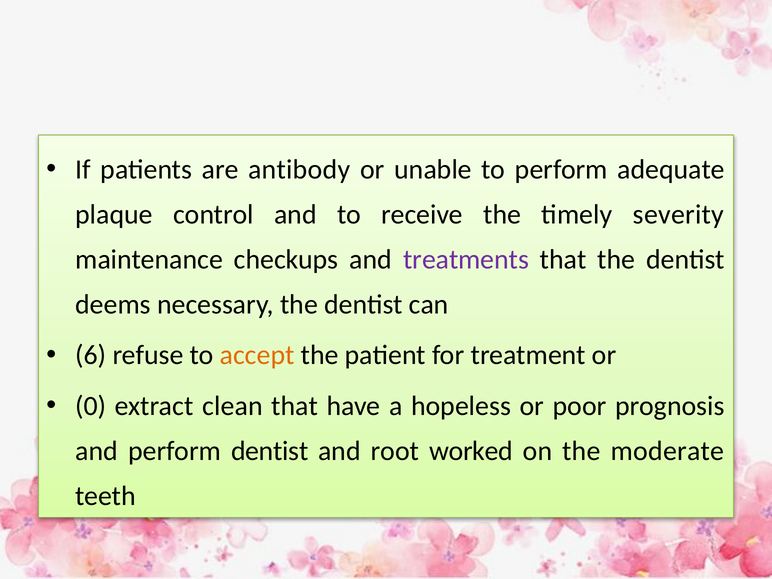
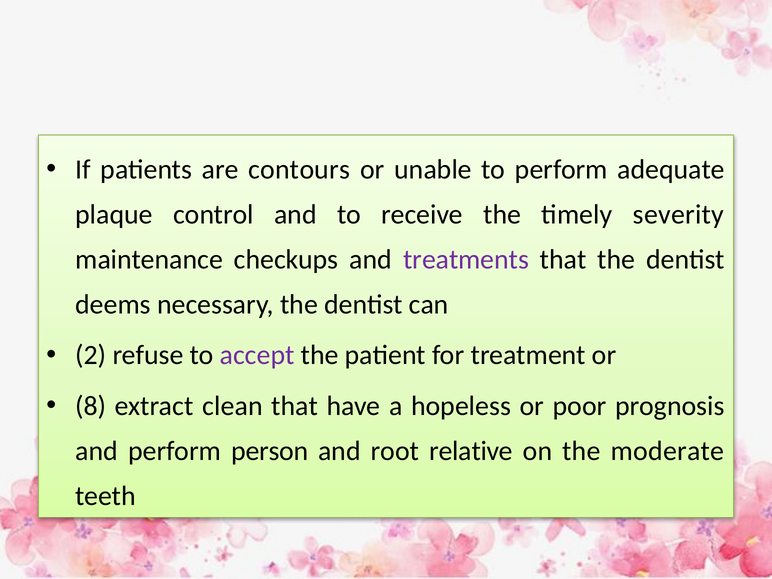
antibody: antibody -> contours (299, 169)
6: 6 -> 2 (91, 355)
accept colour: orange -> purple (257, 355)
0: 0 -> 8 (91, 406)
perform dentist: dentist -> person (270, 451)
worked: worked -> relative (471, 451)
